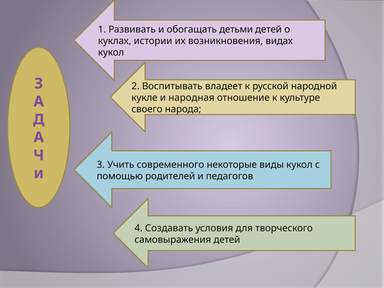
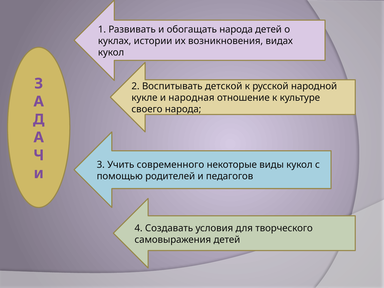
обогащать детьми: детьми -> народа (236, 29)
владеет: владеет -> детской (224, 86)
